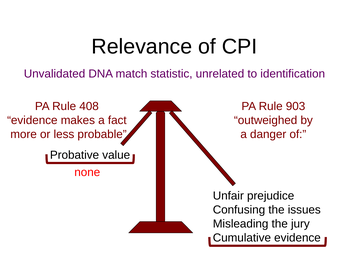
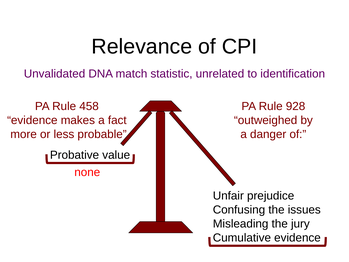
408: 408 -> 458 (89, 106)
903: 903 -> 928 (296, 106)
